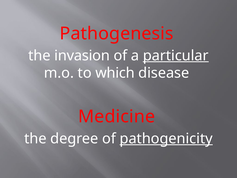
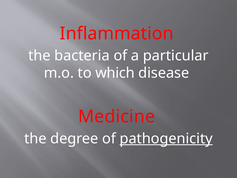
Pathogenesis: Pathogenesis -> Inflammation (117, 33)
invasion: invasion -> bacteria (82, 55)
particular underline: present -> none (176, 55)
